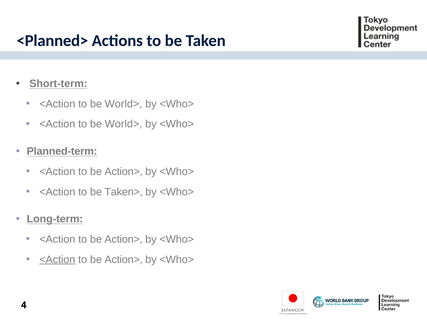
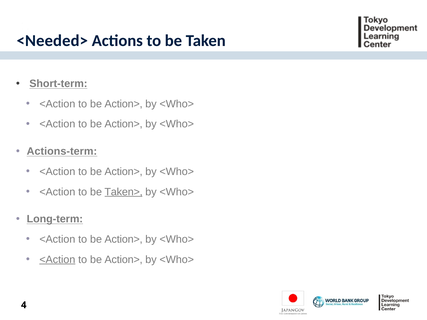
<Planned>: <Planned> -> <Needed> (52, 41)
World>: World> -> Action> (124, 104)
World>: World> -> Action> (124, 124)
Planned-term: Planned-term -> Actions-term (62, 152)
Taken> underline: none -> present (124, 192)
